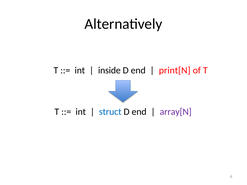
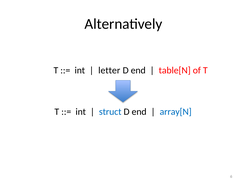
inside: inside -> letter (109, 70)
print[N: print[N -> table[N (175, 70)
array[N colour: purple -> blue (176, 112)
